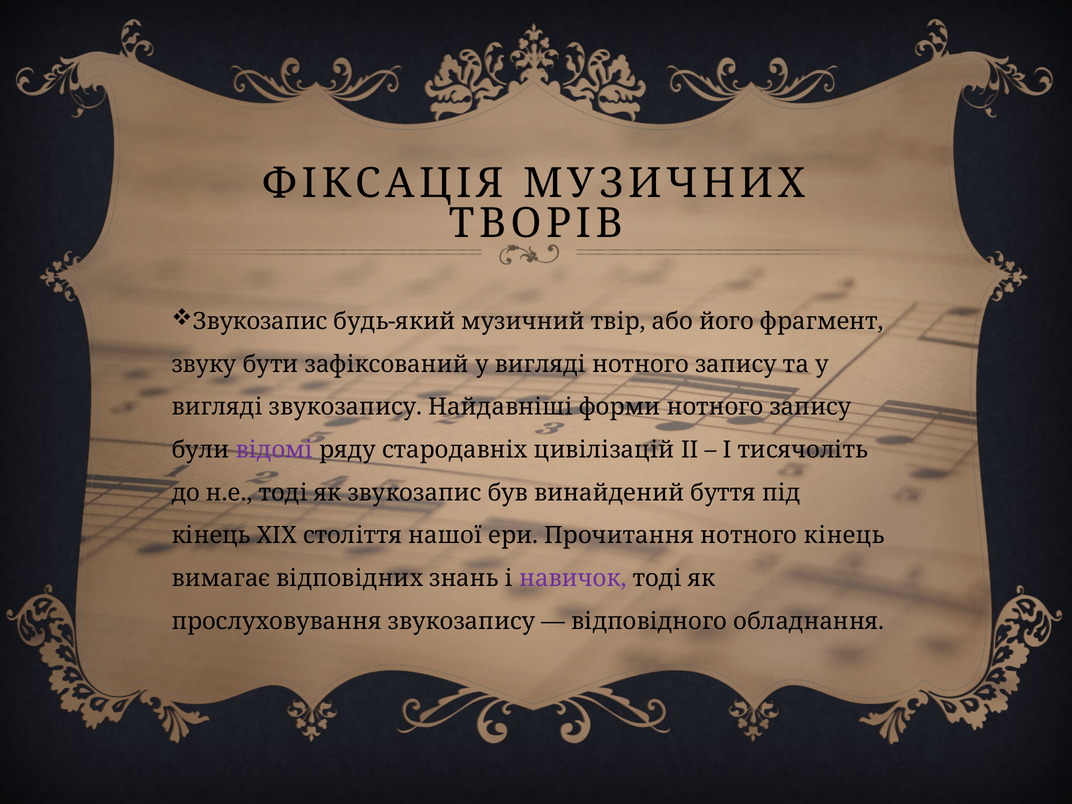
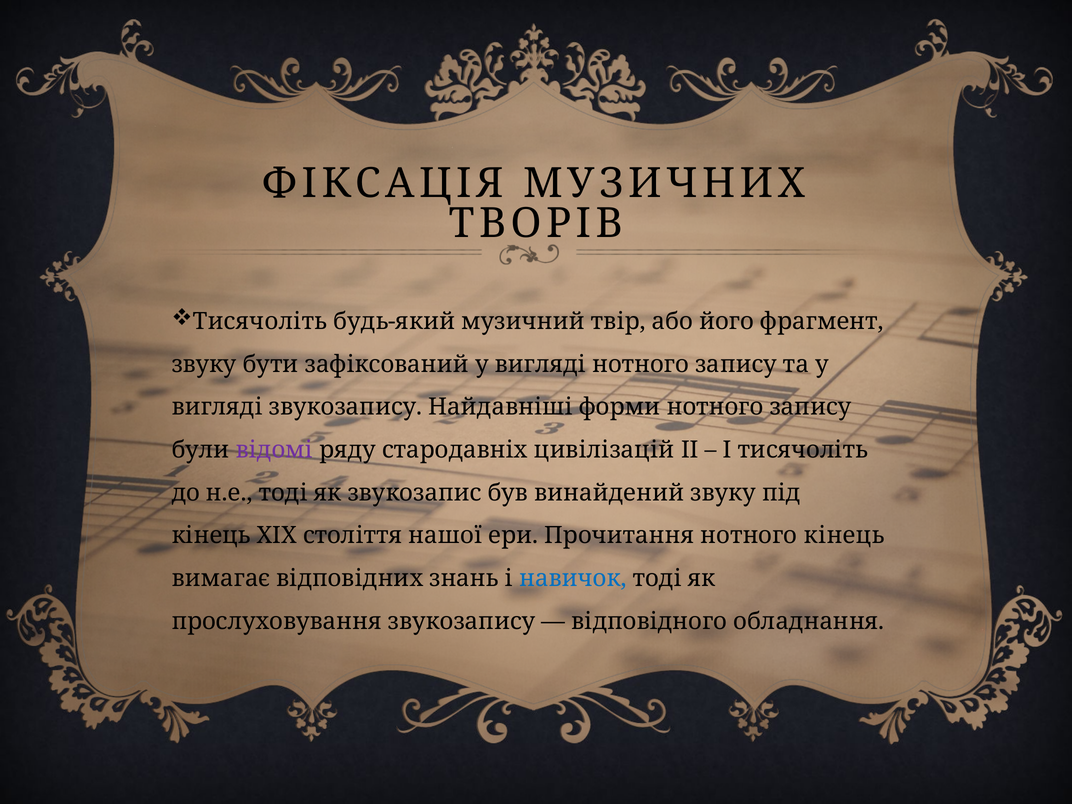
Звукозапис: Звукозапис -> Тисячоліть (260, 321)
винайдений буття: буття -> звуку (723, 493)
навичок colour: purple -> blue (573, 578)
